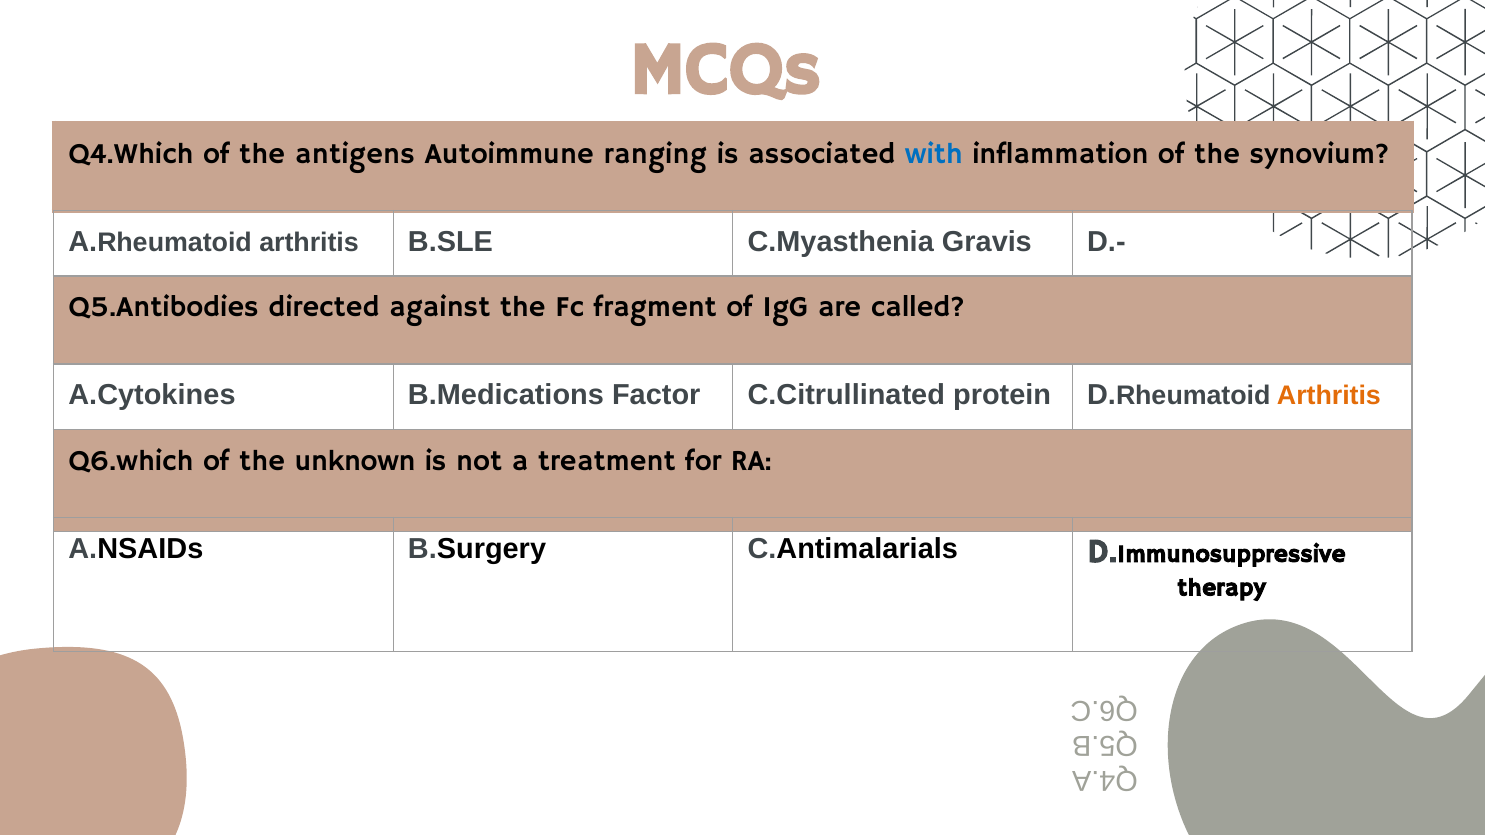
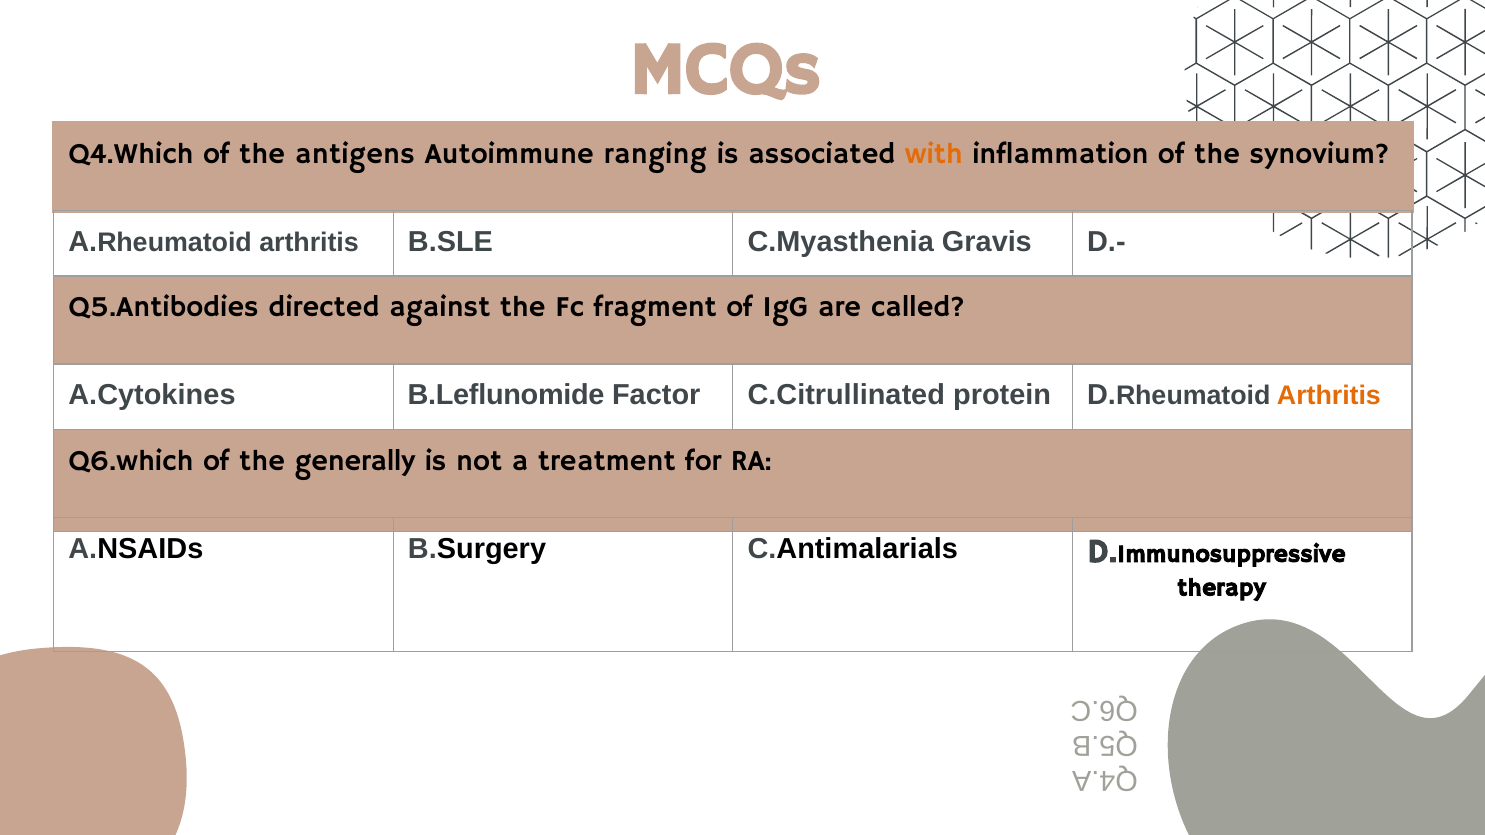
with colour: blue -> orange (934, 154)
B.Medications: B.Medications -> B.Leflunomide (506, 396)
unknown: unknown -> generally (355, 461)
